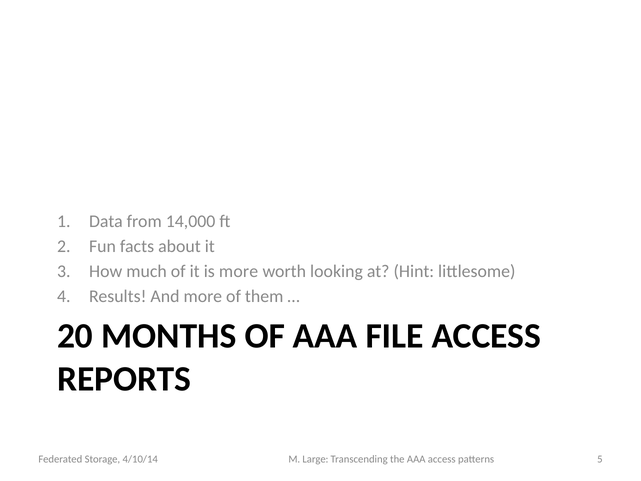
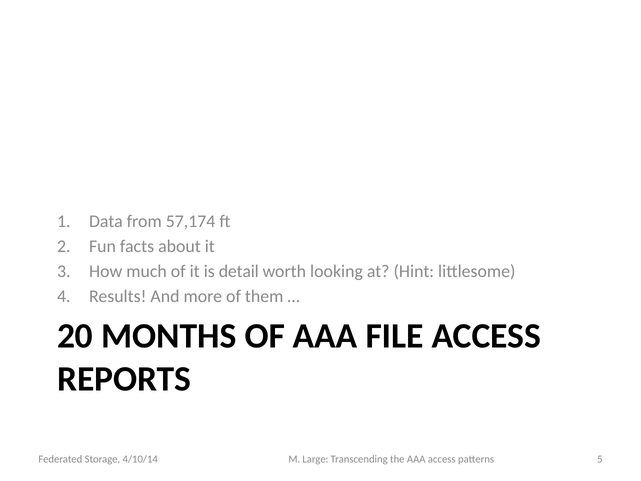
14,000: 14,000 -> 57,174 (191, 221)
is more: more -> detail (239, 271)
